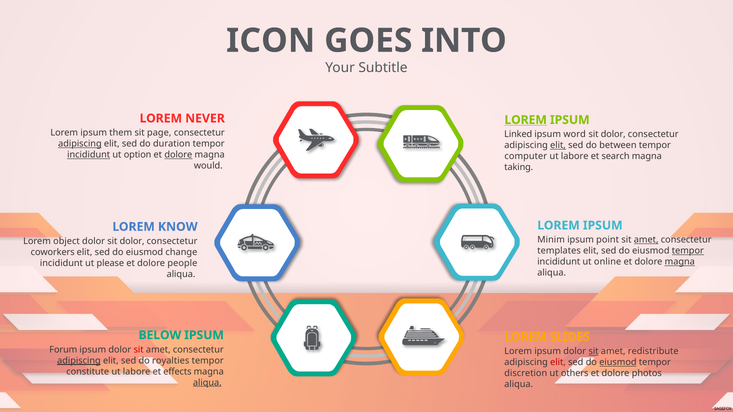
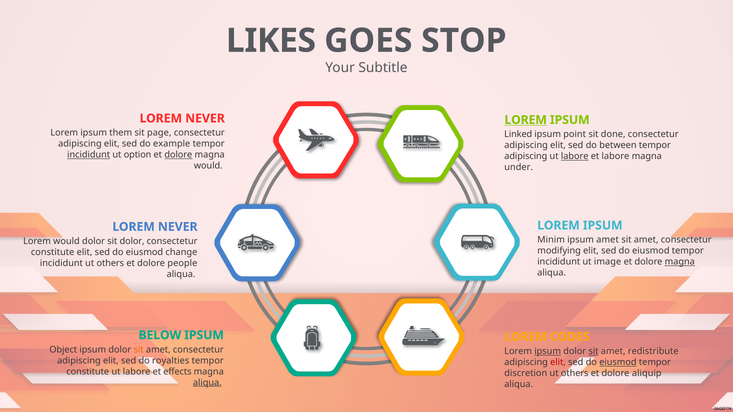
ICON: ICON -> LIKES (271, 41)
INTO: INTO -> STOP (464, 41)
word: word -> point (575, 134)
dolor: dolor -> done (613, 134)
adipiscing underline: present -> none (80, 144)
duration: duration -> example (172, 144)
elit underline: present -> none (558, 145)
computer: computer -> adipiscing (526, 156)
labore underline: none -> present (575, 156)
et search: search -> labore (615, 156)
taking: taking -> under (519, 167)
KNOW: KNOW -> NEVER (178, 227)
ipsum point: point -> amet (608, 240)
amet underline: present -> none (646, 240)
Lorem object: object -> would (66, 241)
templates: templates -> modifying (559, 251)
tempor underline: present -> none (688, 251)
coworkers: coworkers -> constitute (53, 252)
online: online -> image (608, 262)
incididunt ut please: please -> others (110, 263)
SLIDES: SLIDES -> CODES (570, 337)
Forum: Forum -> Object (63, 350)
sit colour: red -> orange (139, 350)
ipsum underline: none -> present (548, 351)
adipiscing underline: present -> none (79, 361)
photos: photos -> aliquip (647, 373)
